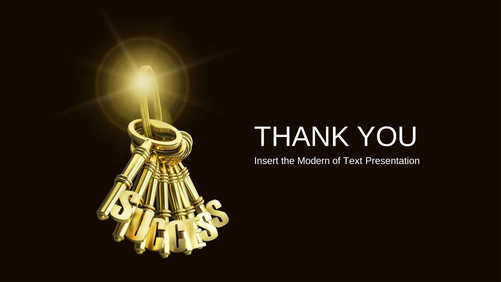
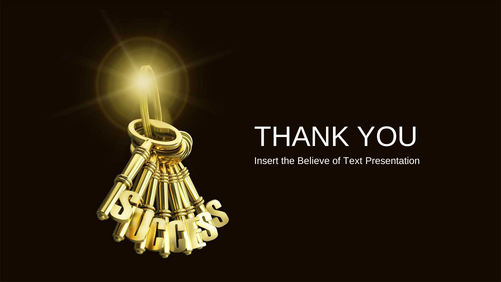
Modern: Modern -> Believe (314, 161)
